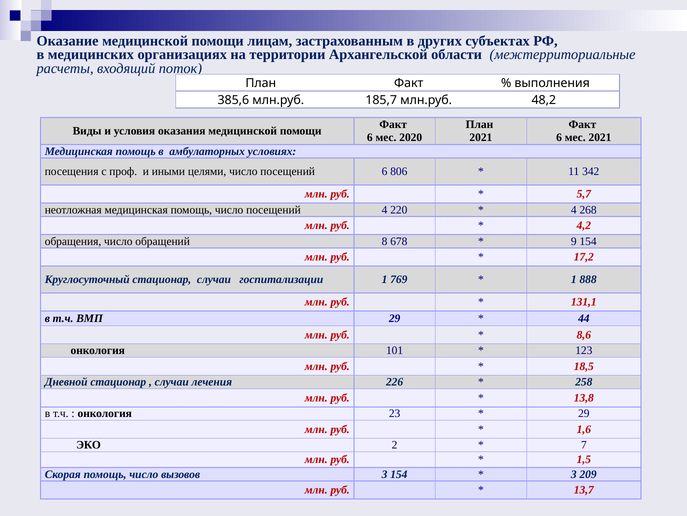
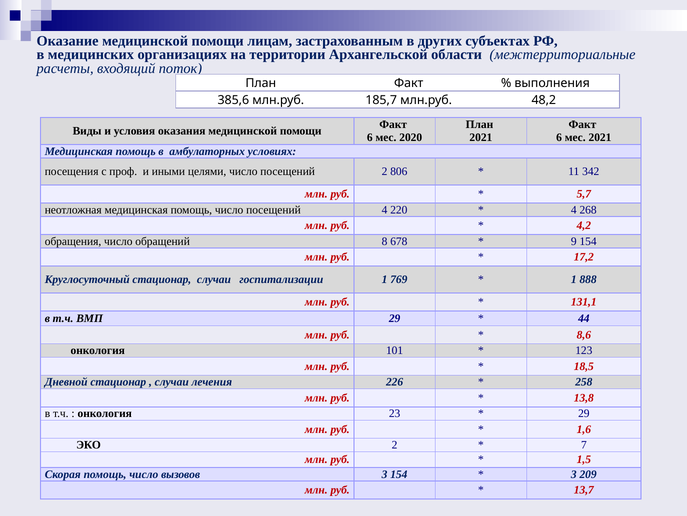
посещений 6: 6 -> 2 (385, 172)
